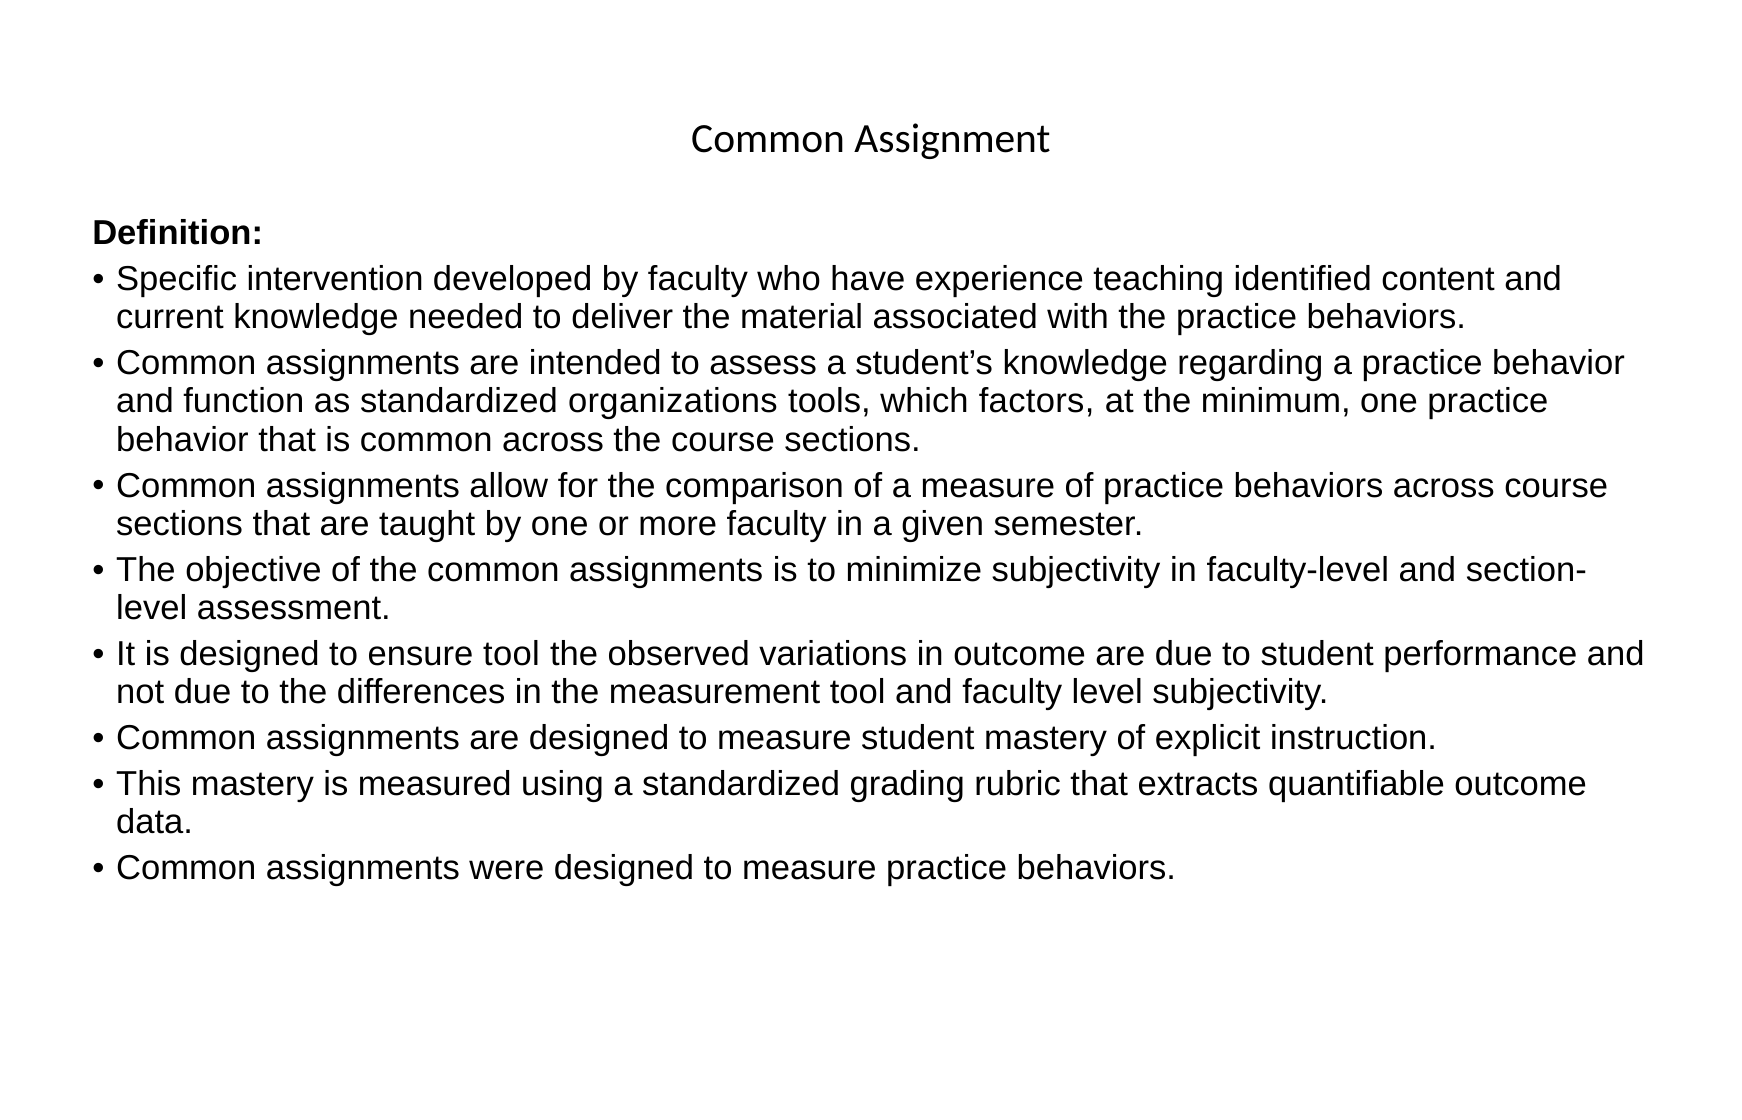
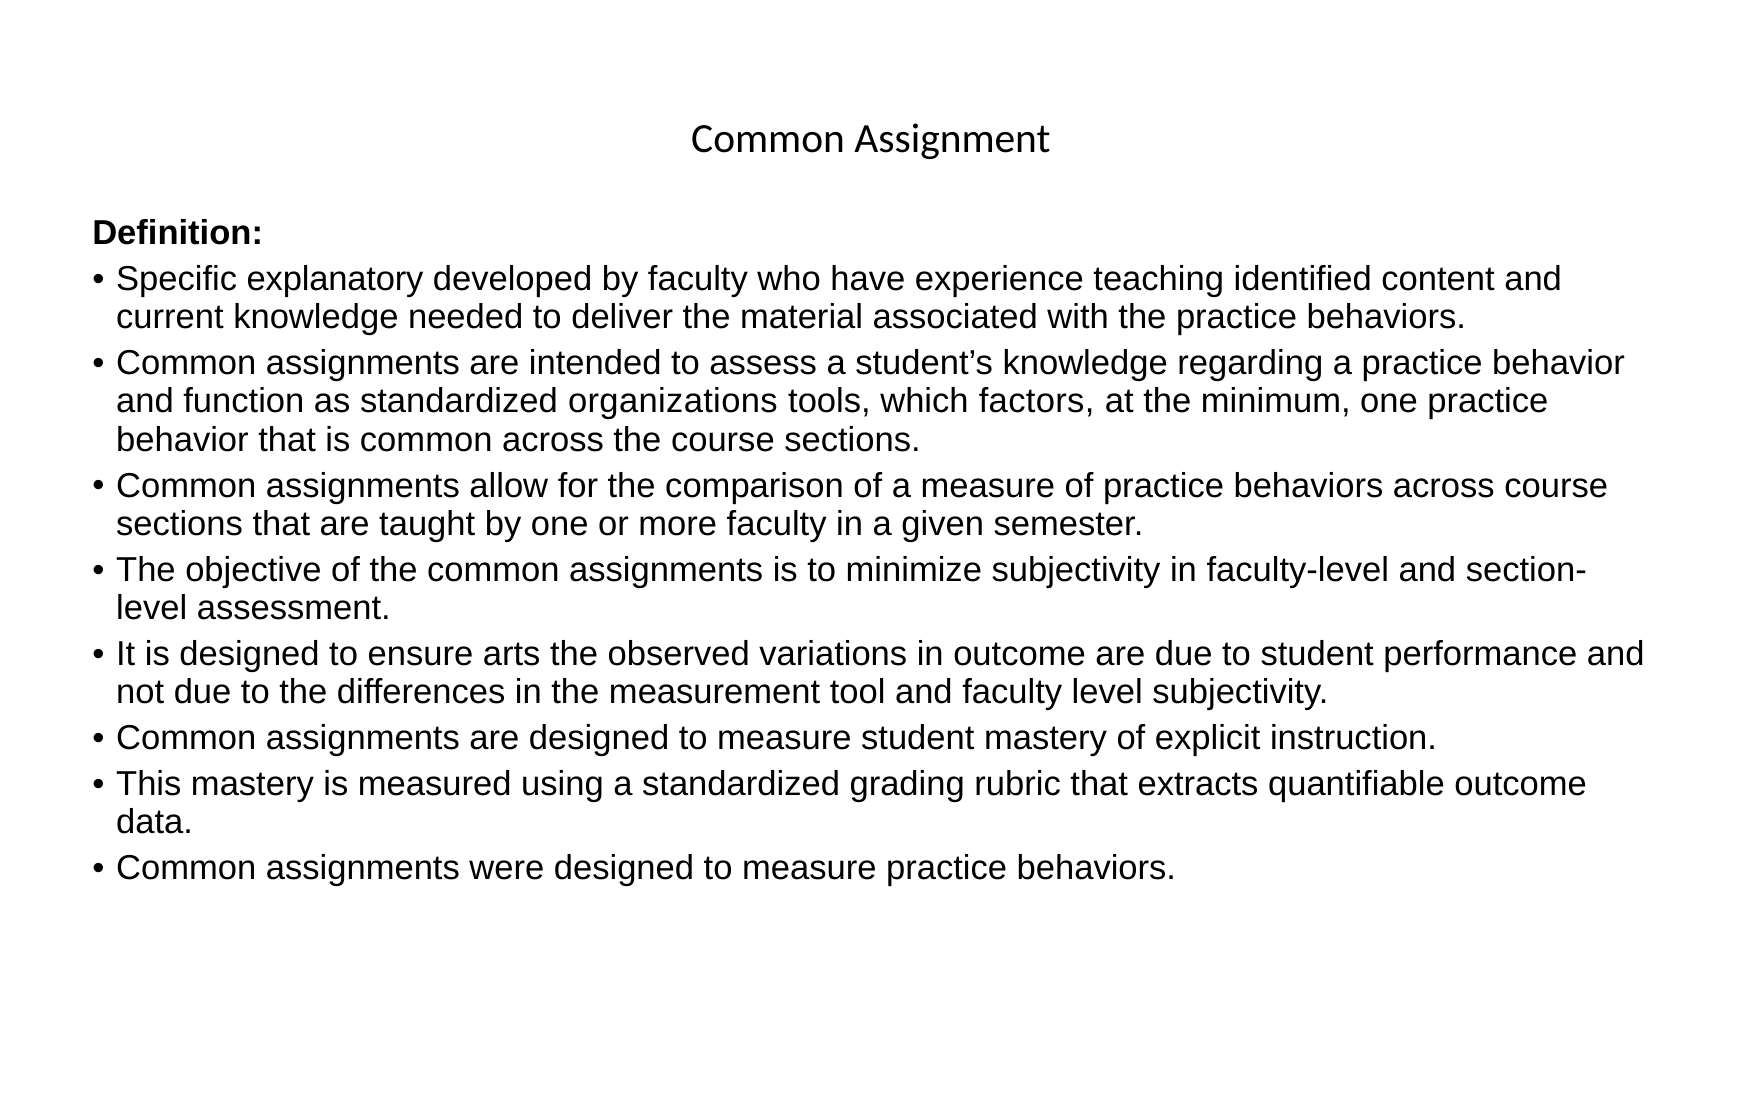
intervention: intervention -> explanatory (335, 279)
ensure tool: tool -> arts (512, 654)
